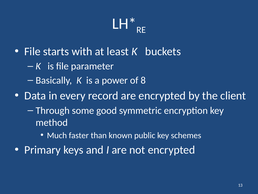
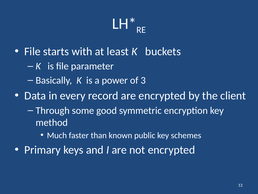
8: 8 -> 3 (143, 80)
